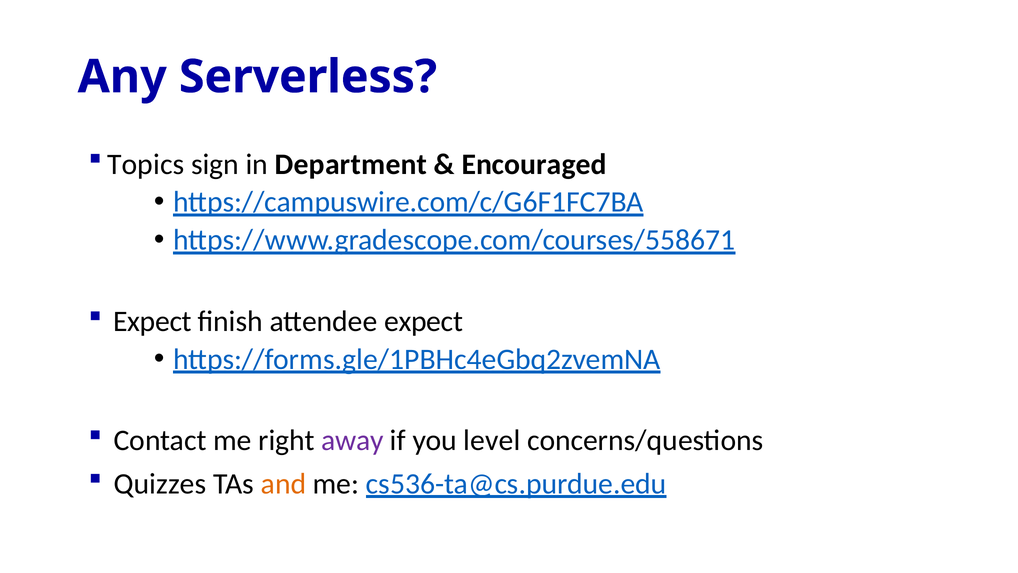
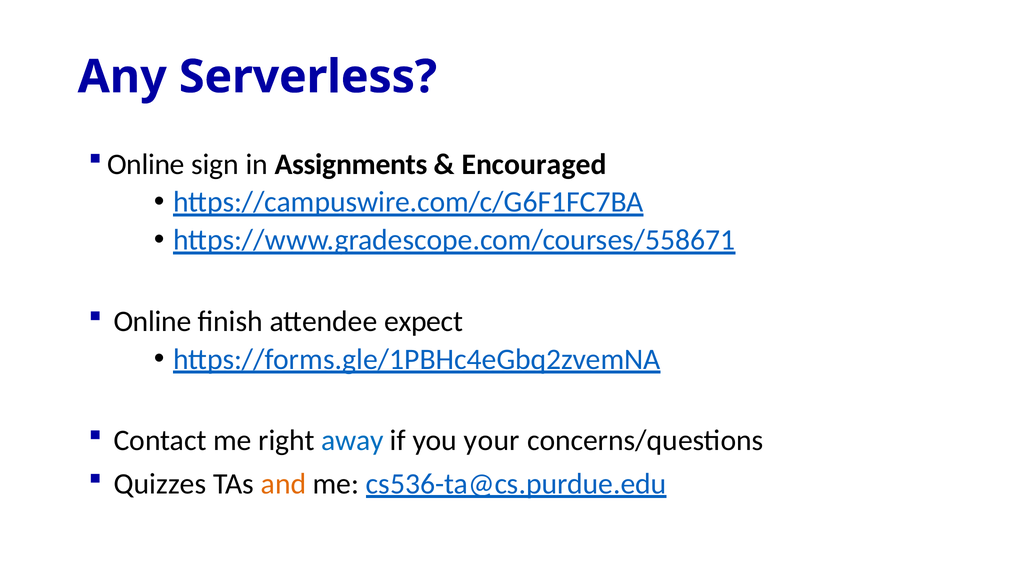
Topics: Topics -> Online (146, 164)
Department: Department -> Assignments (351, 164)
Expect: Expect -> Online (152, 321)
away colour: purple -> blue (352, 440)
level: level -> your (492, 440)
